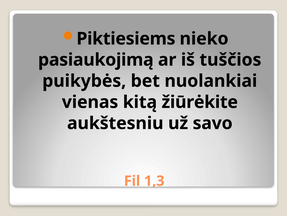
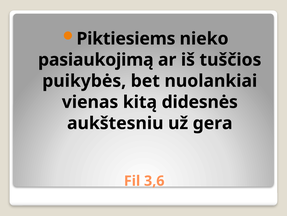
žiūrėkite: žiūrėkite -> didesnės (200, 102)
savo: savo -> gera (213, 123)
1,3: 1,3 -> 3,6 (154, 180)
